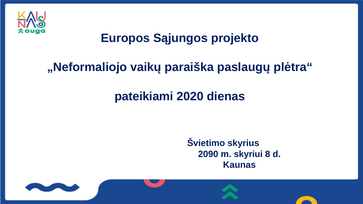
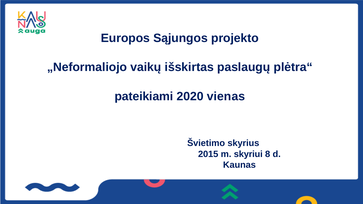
paraiška: paraiška -> išskirtas (189, 67)
dienas: dienas -> vienas (226, 96)
2090: 2090 -> 2015 (208, 154)
